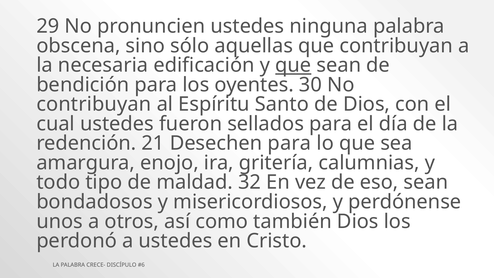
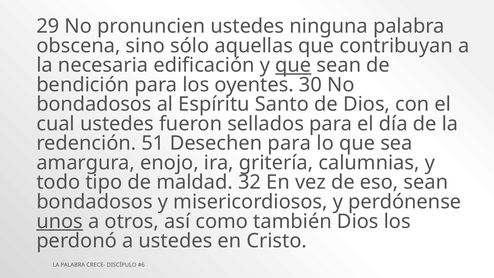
contribuyan: contribuyan -> bondadosos (94, 104)
21: 21 -> 51 (153, 143)
unos underline: none -> present (60, 221)
